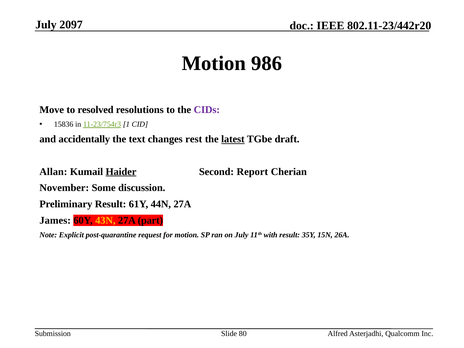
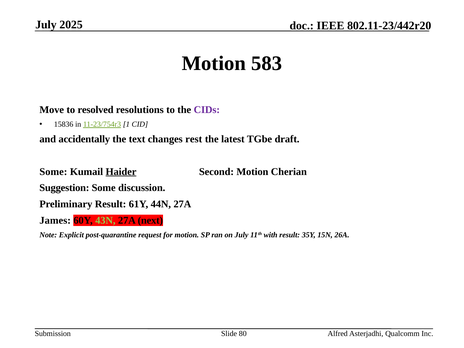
2097: 2097 -> 2025 (71, 25)
986: 986 -> 583 (267, 63)
latest underline: present -> none (233, 139)
Allan: Allan -> Some (53, 172)
Second Report: Report -> Motion (252, 172)
November: November -> Suggestion (64, 188)
43N colour: yellow -> light green (105, 220)
part: part -> next (150, 220)
